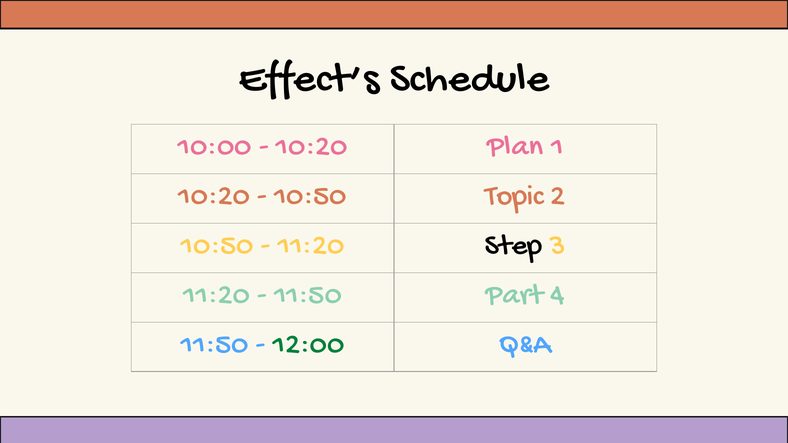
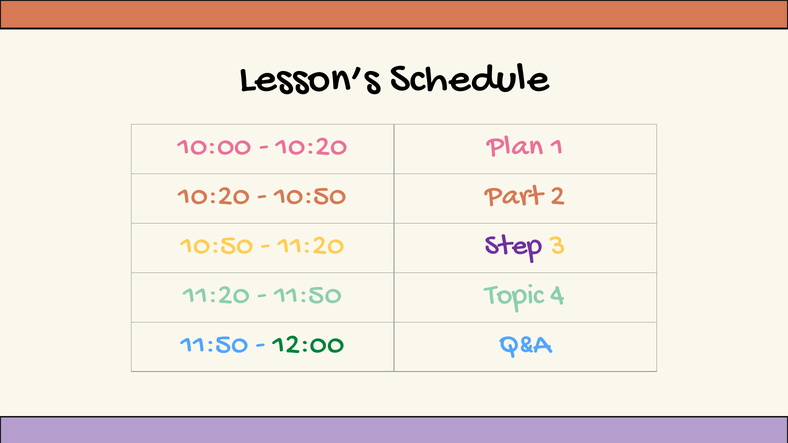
Effect’s: Effect’s -> Lesson’s (309, 76)
Topic: Topic -> Part (514, 194)
Step colour: black -> purple (514, 244)
Part: Part -> Topic (515, 293)
